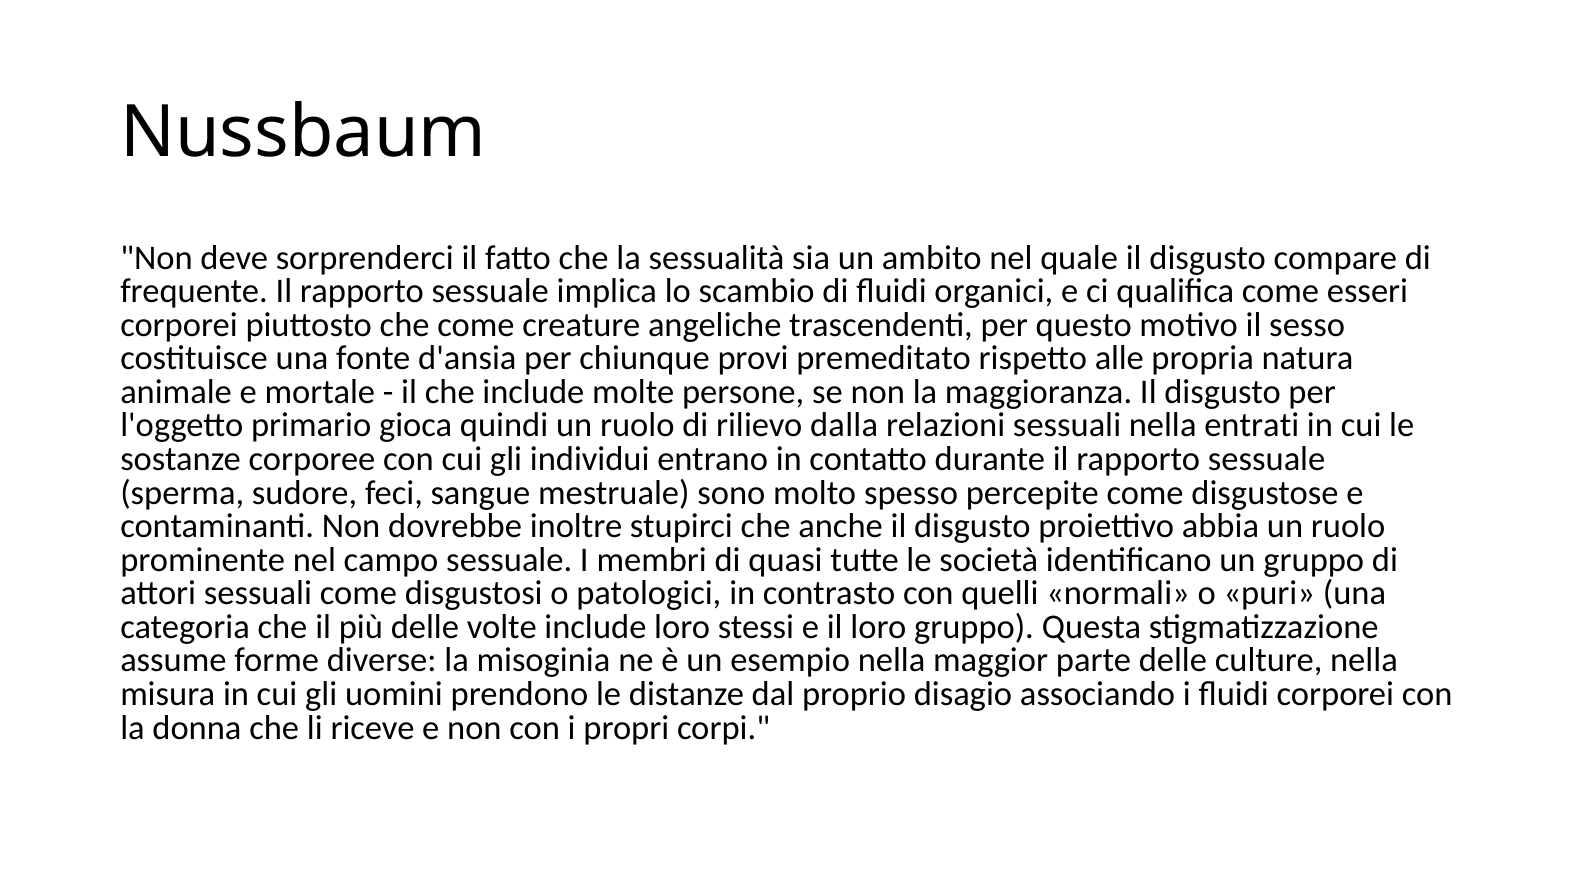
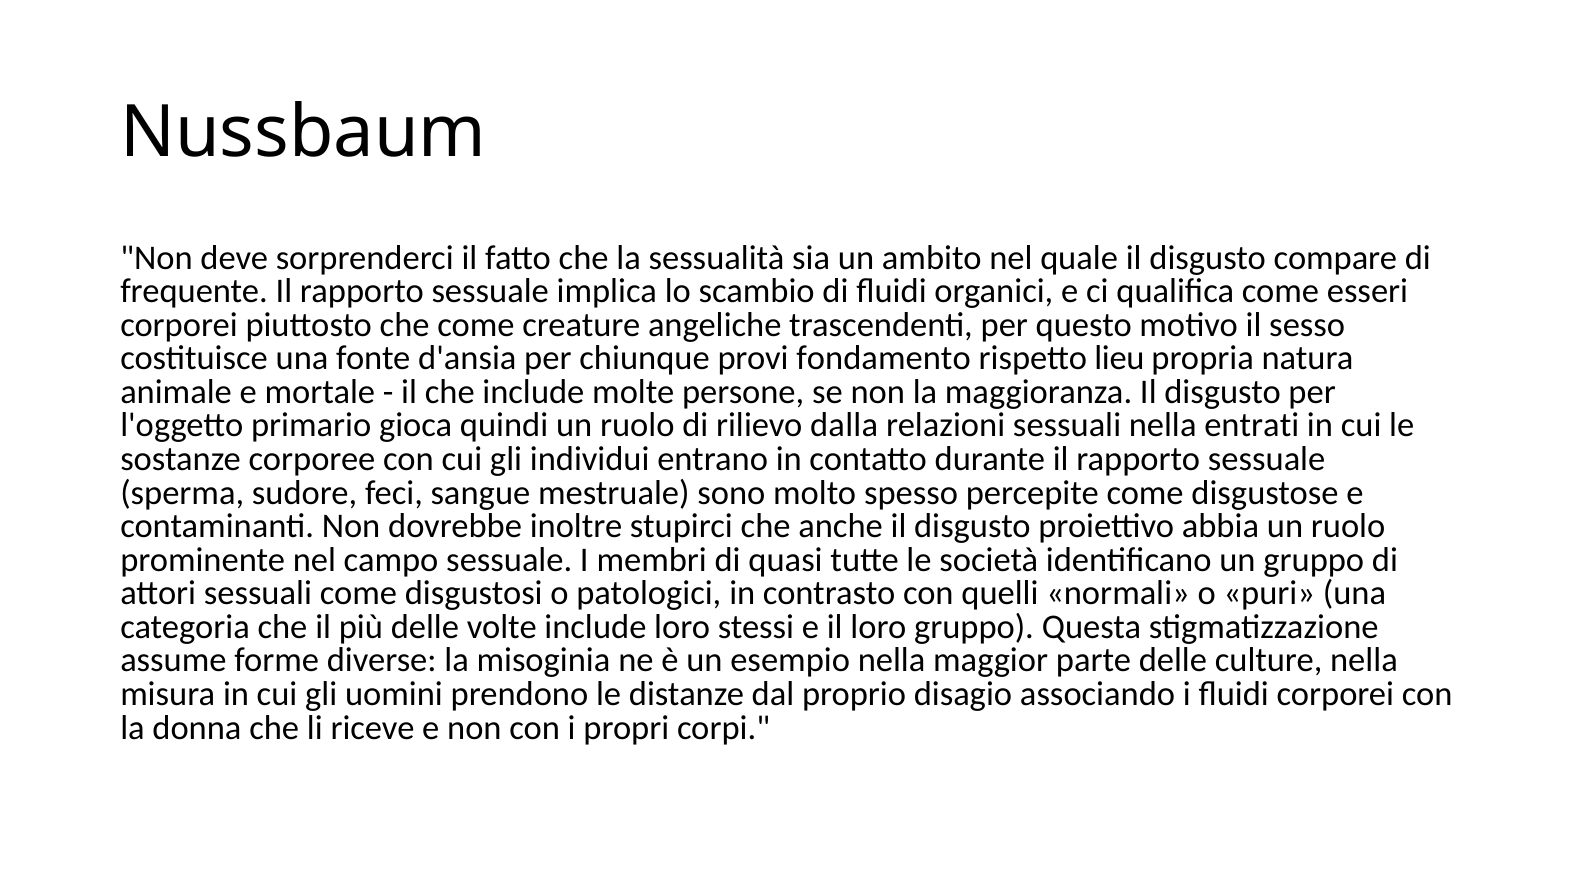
premeditato: premeditato -> fondamento (884, 358)
alle: alle -> lieu (1119, 358)
